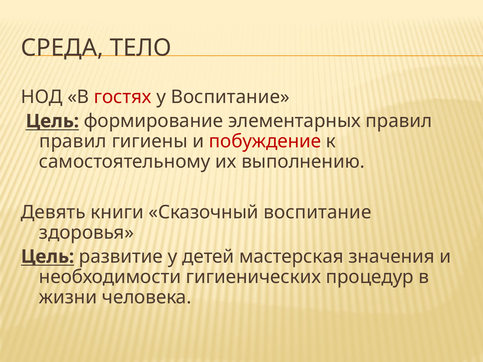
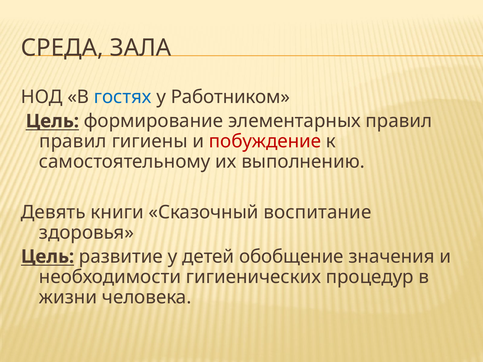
ТЕЛО: ТЕЛО -> ЗАЛА (141, 48)
гостях colour: red -> blue (123, 97)
у Воспитание: Воспитание -> Работником (230, 97)
мастерская: мастерская -> обобщение (291, 257)
